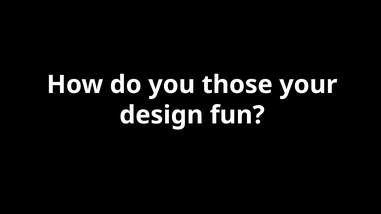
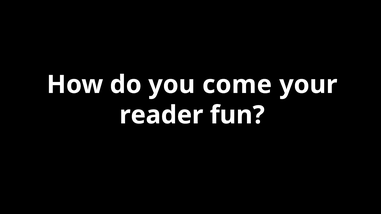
those: those -> come (237, 85)
design: design -> reader (161, 115)
